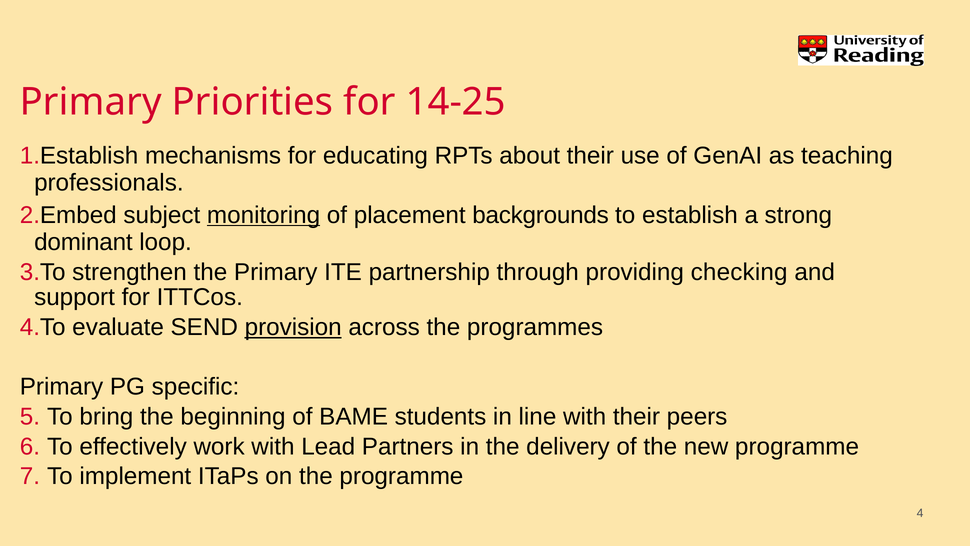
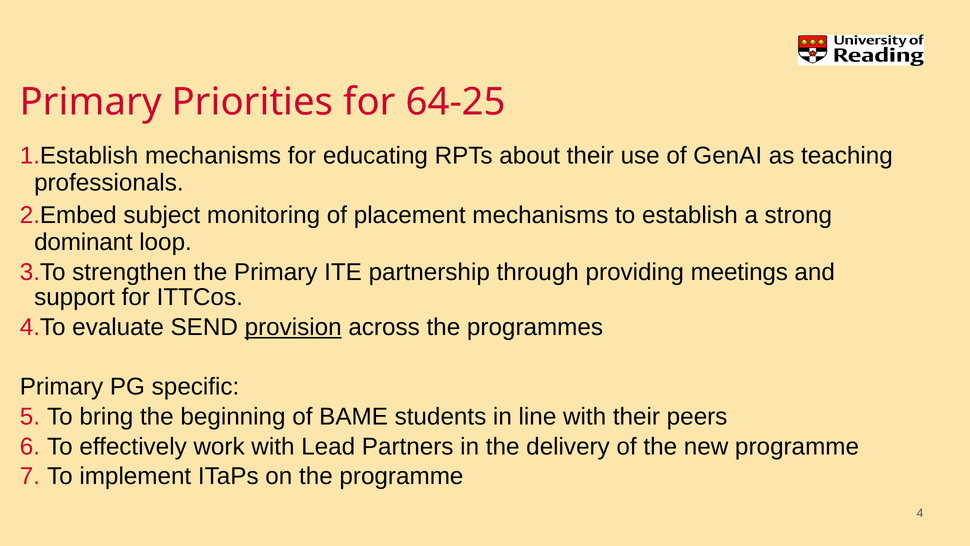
14-25: 14-25 -> 64-25 (456, 102)
monitoring underline: present -> none (264, 215)
placement backgrounds: backgrounds -> mechanisms (540, 215)
checking: checking -> meetings (739, 272)
